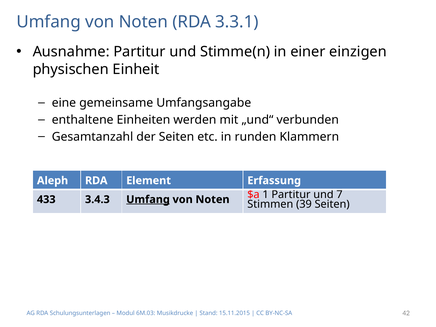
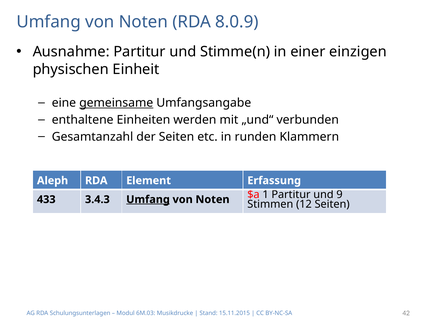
3.3.1: 3.3.1 -> 8.0.9 (237, 22)
gemeinsame underline: none -> present (116, 103)
7: 7 -> 9 (339, 195)
39: 39 -> 12 (304, 204)
